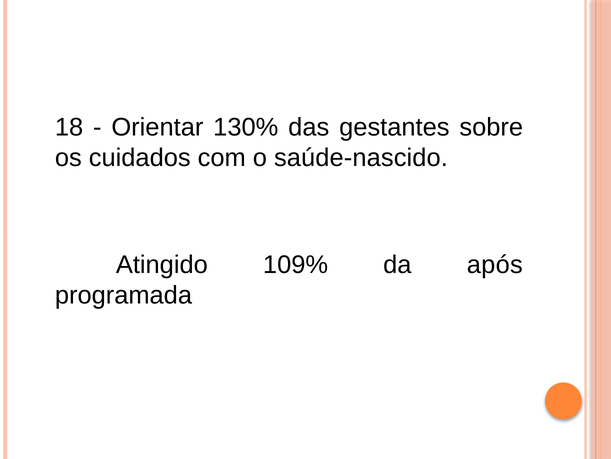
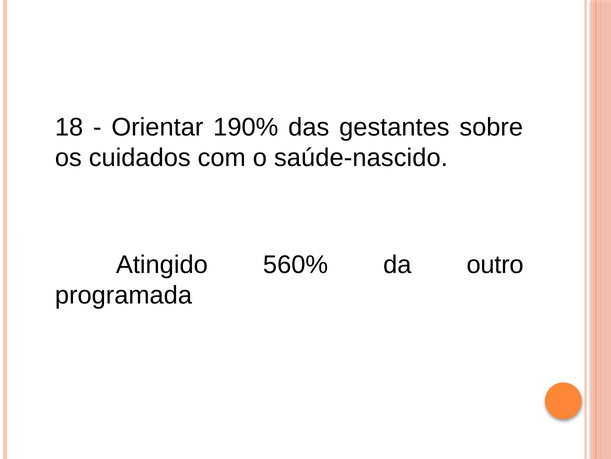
130%: 130% -> 190% (246, 127)
109%: 109% -> 560% (296, 264)
após: após -> outro (495, 264)
